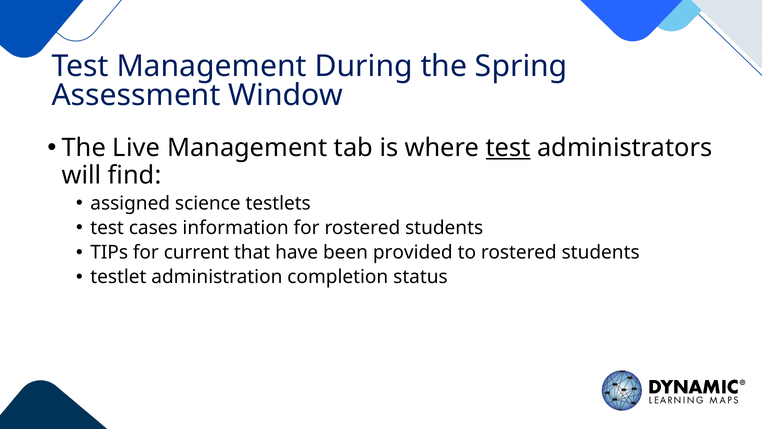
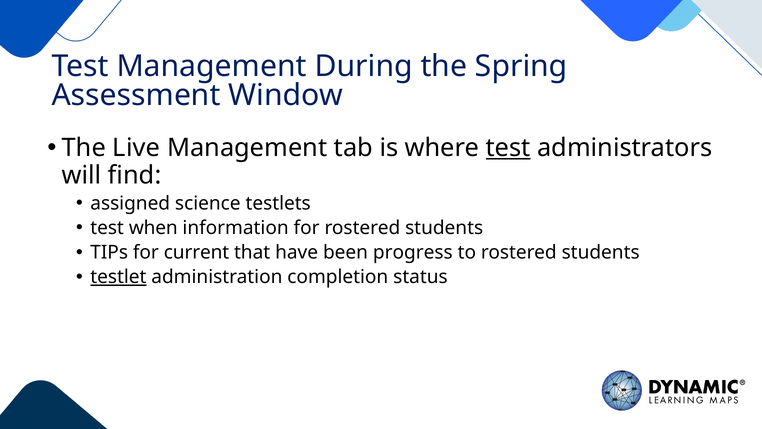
cases: cases -> when (153, 228)
provided: provided -> progress (413, 252)
testlet underline: none -> present (118, 277)
